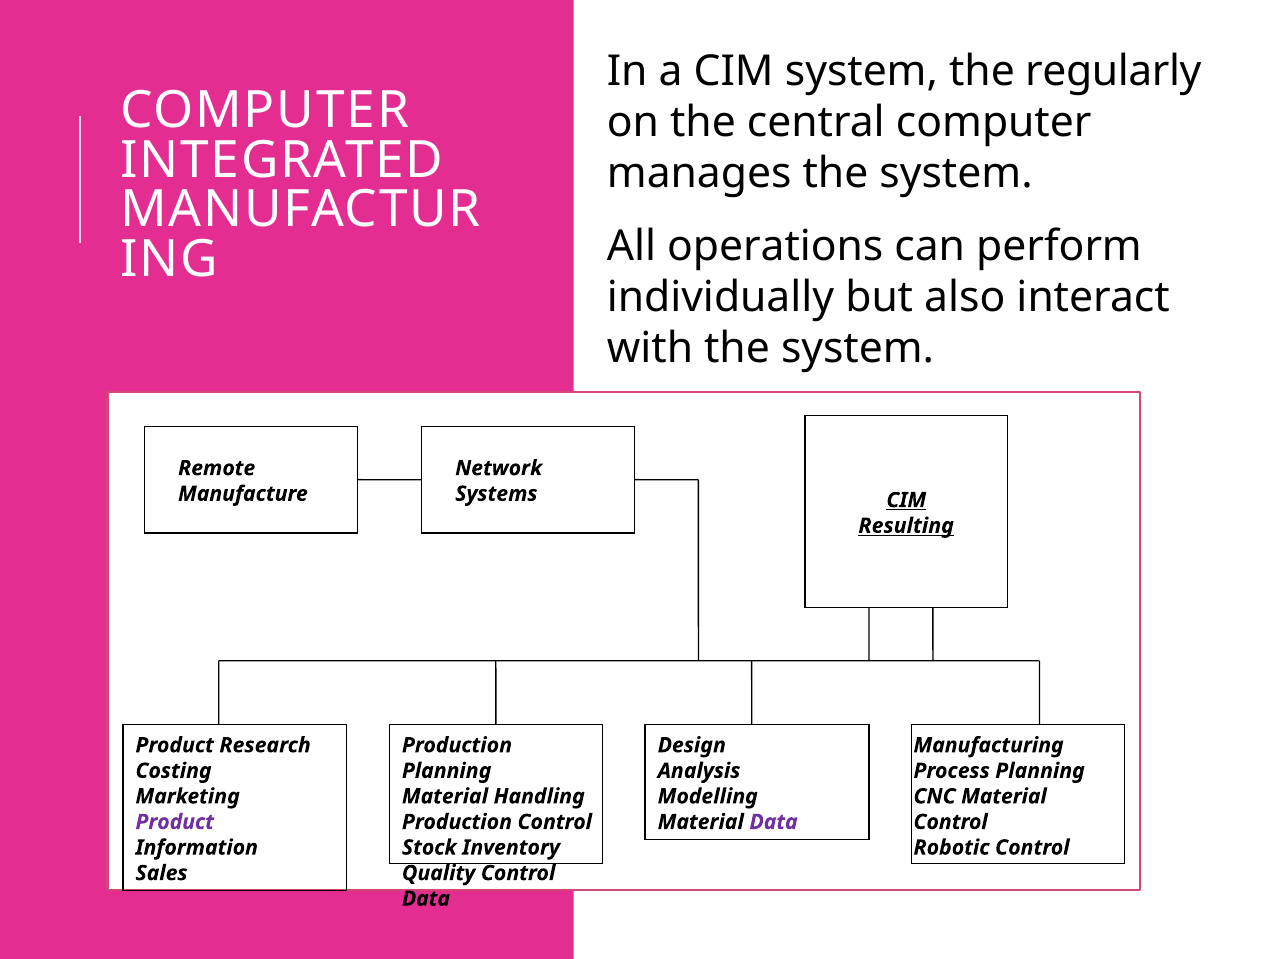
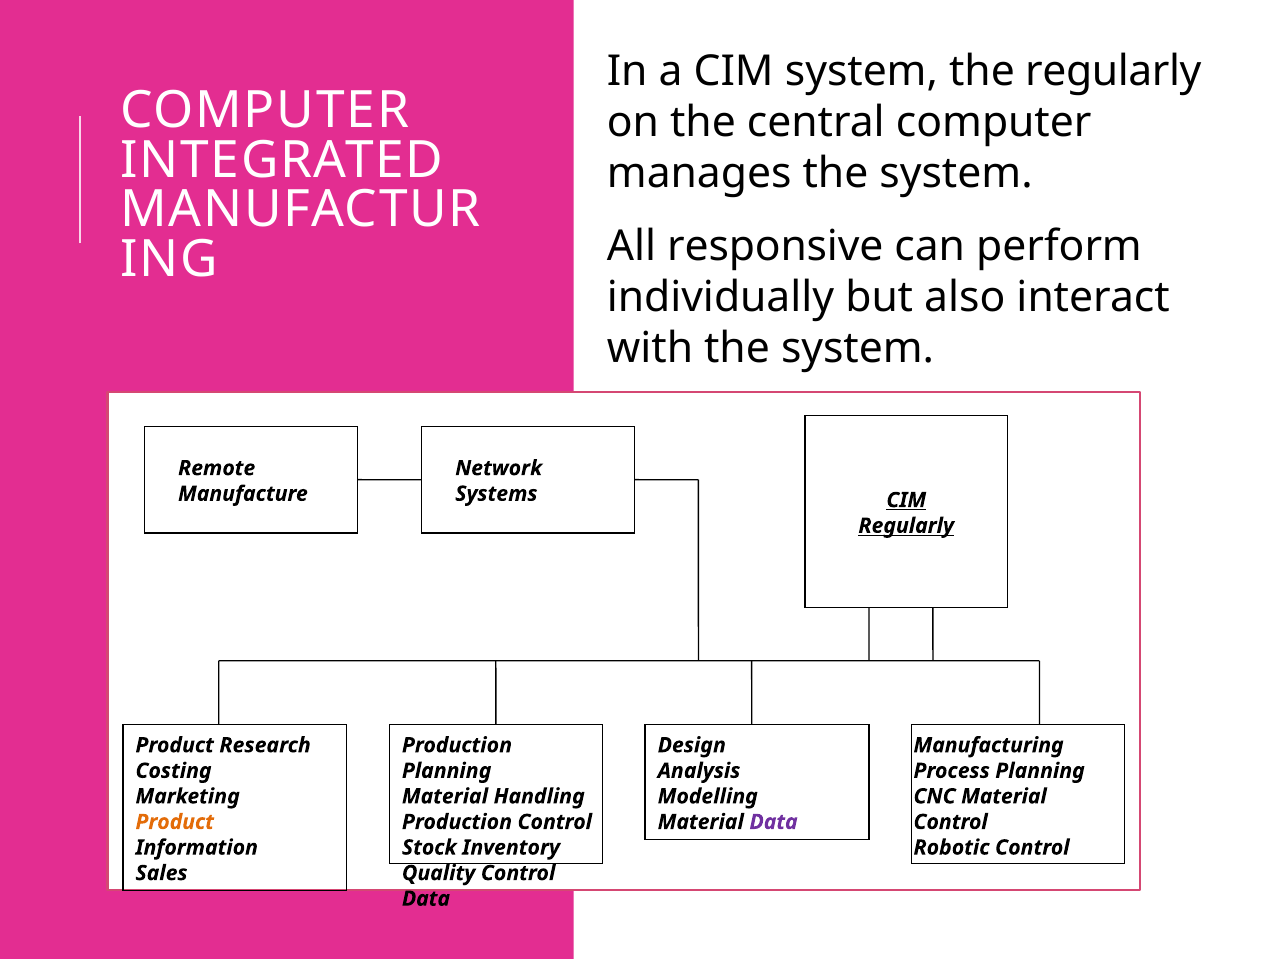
operations: operations -> responsive (775, 246)
Resulting: Resulting -> Regularly (906, 526)
Product colour: purple -> orange (175, 822)
